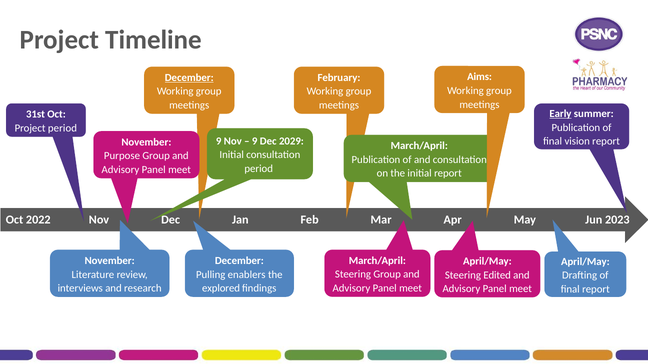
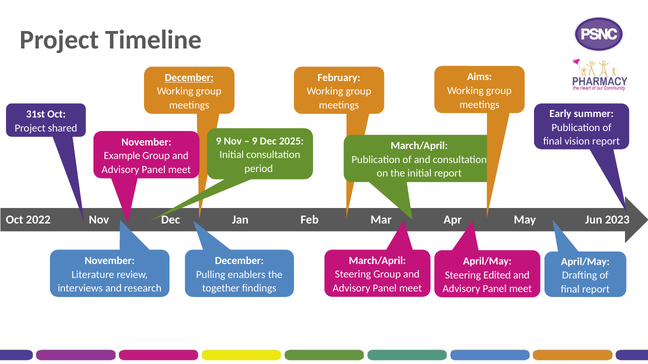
Early underline: present -> none (560, 114)
Project period: period -> shared (63, 128)
2029: 2029 -> 2025 (291, 141)
Purpose: Purpose -> Example (122, 156)
explored: explored -> together (221, 289)
